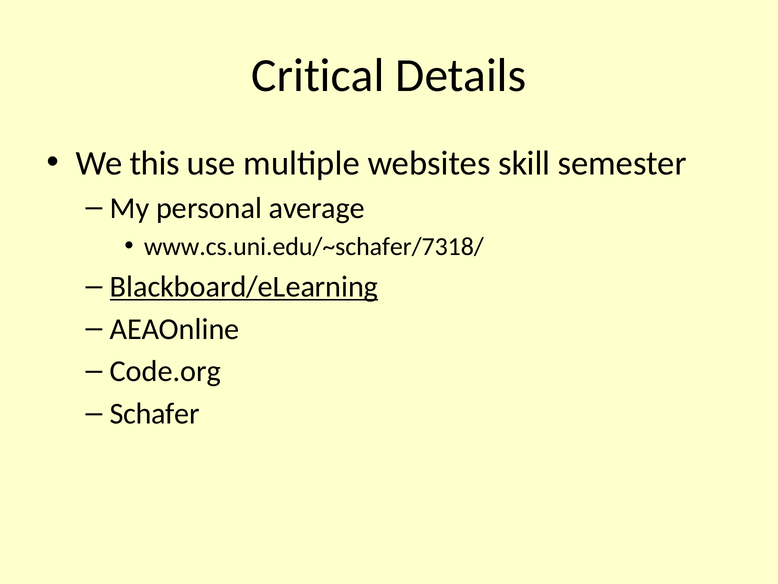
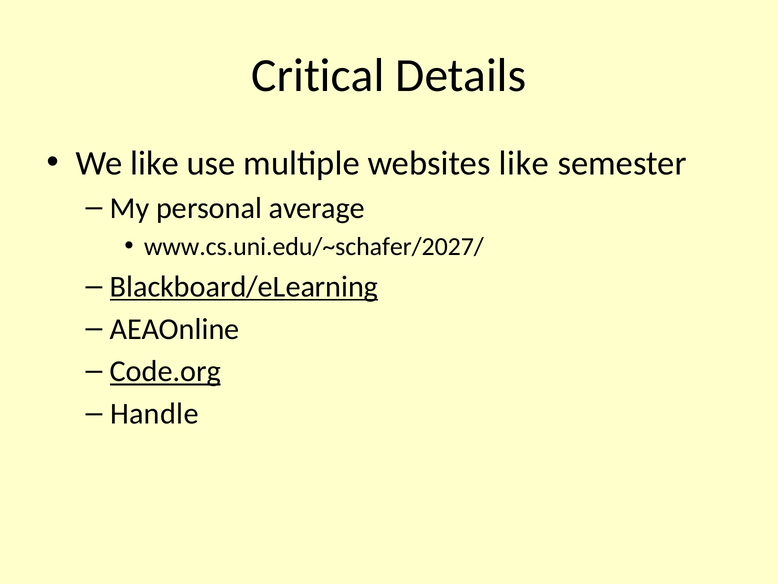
We this: this -> like (155, 163)
websites skill: skill -> like (524, 163)
www.cs.uni.edu/~schafer/7318/: www.cs.uni.edu/~schafer/7318/ -> www.cs.uni.edu/~schafer/2027/ (314, 246)
Code.org underline: none -> present (165, 371)
Schafer: Schafer -> Handle (154, 413)
